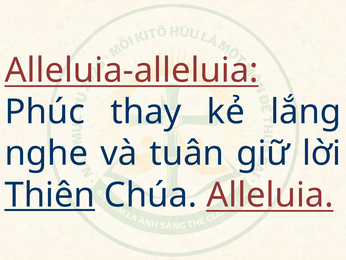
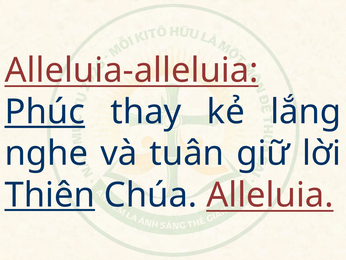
Phúc underline: none -> present (45, 112)
